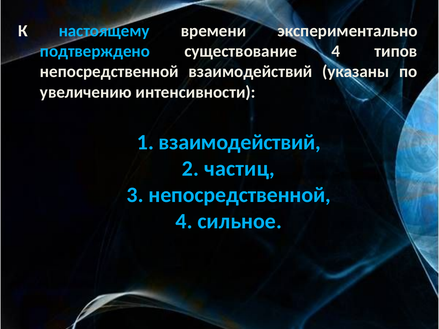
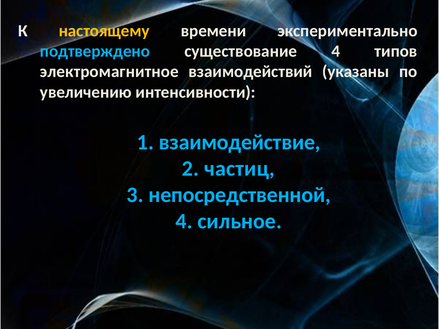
настоящему colour: light blue -> yellow (104, 31)
непосредственной: непосредственной -> электромагнитное (109, 72)
1 взаимодействий: взаимодействий -> взаимодействие (240, 142)
